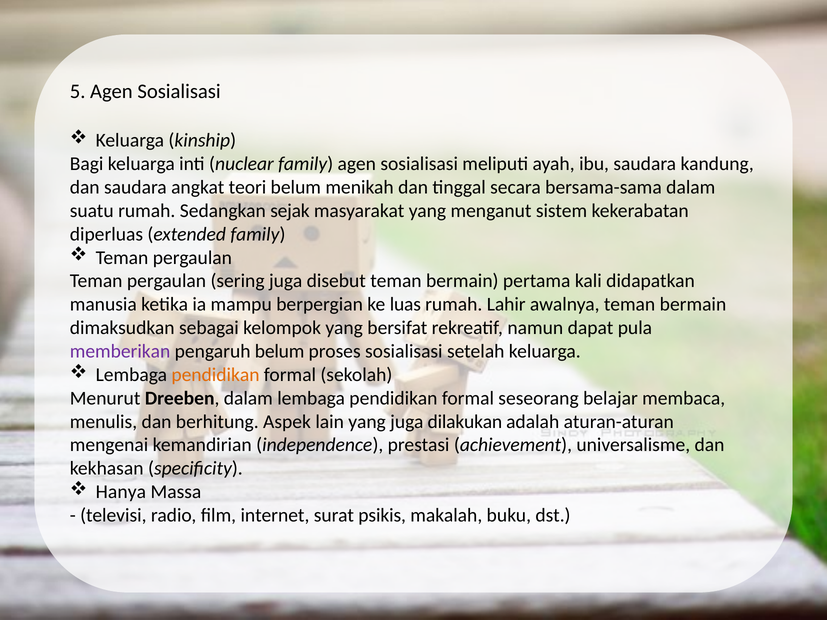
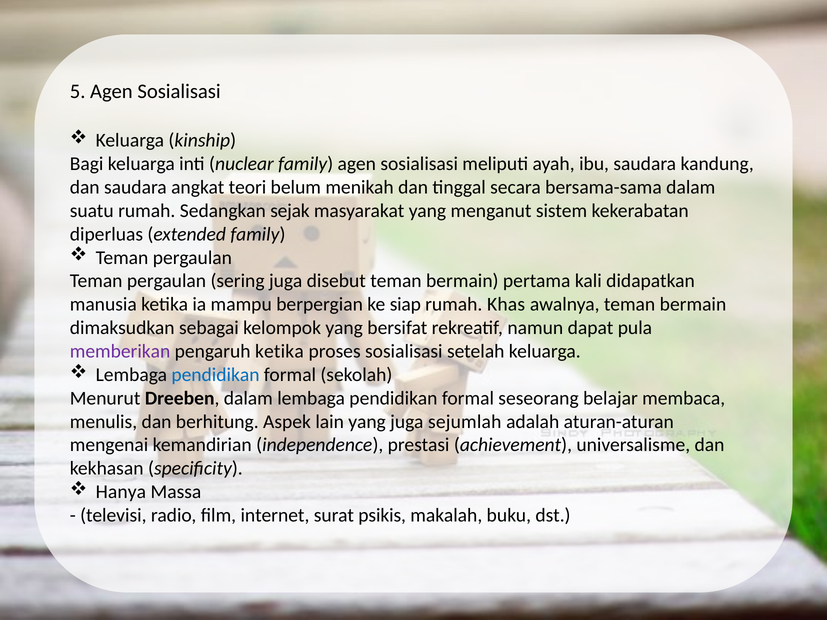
luas: luas -> siap (405, 305)
Lahir: Lahir -> Khas (506, 305)
pengaruh belum: belum -> ketika (279, 351)
pendidikan colour: orange -> blue (215, 375)
dilakukan: dilakukan -> sejumlah (465, 422)
